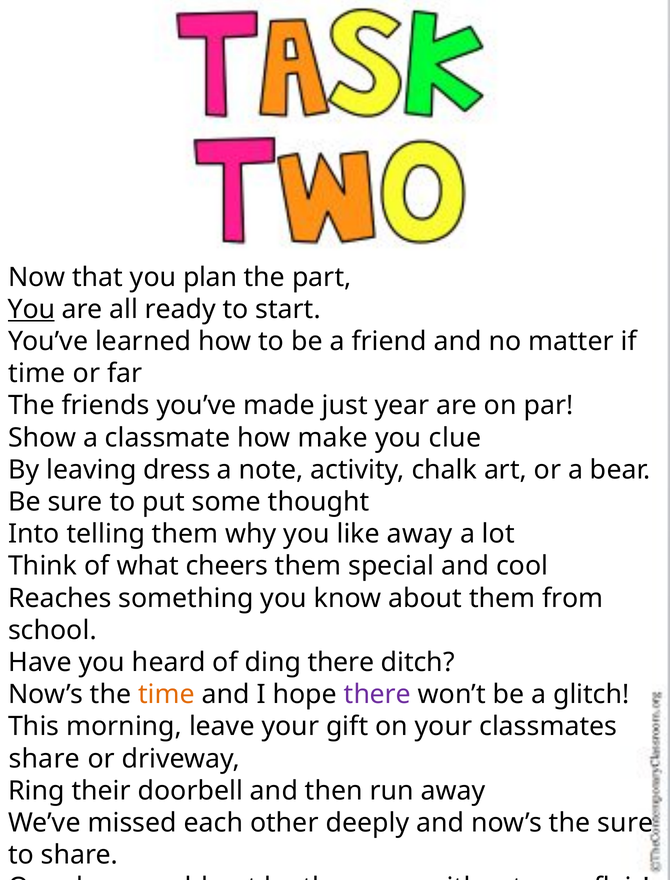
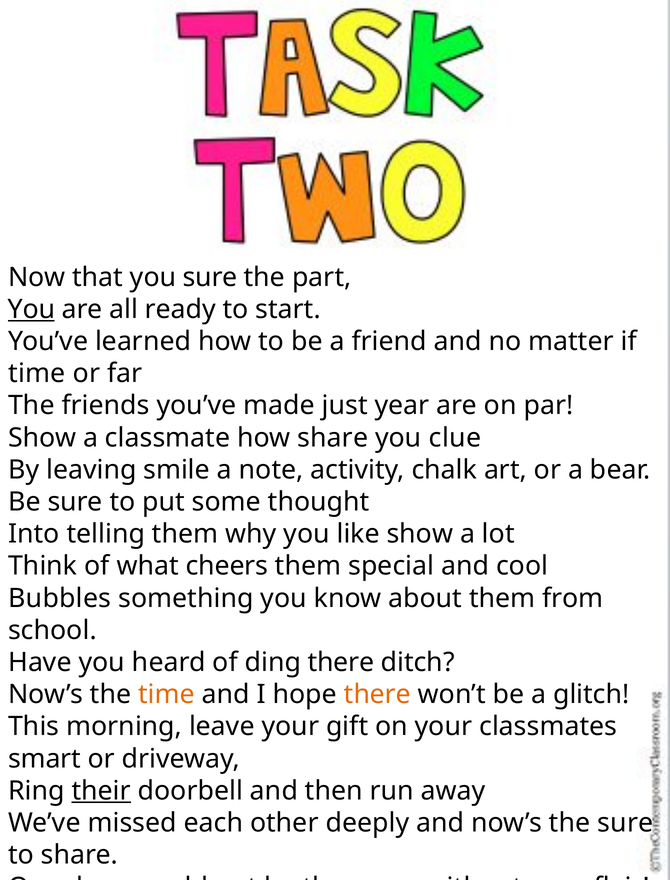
you plan: plan -> sure (210, 277)
how make: make -> share (333, 437)
dress: dress -> smile (177, 469)
like away: away -> show (420, 534)
Reaches: Reaches -> Bubbles (60, 598)
there colour: purple -> orange (377, 694)
share: share -> smart (45, 758)
their underline: none -> present (101, 790)
